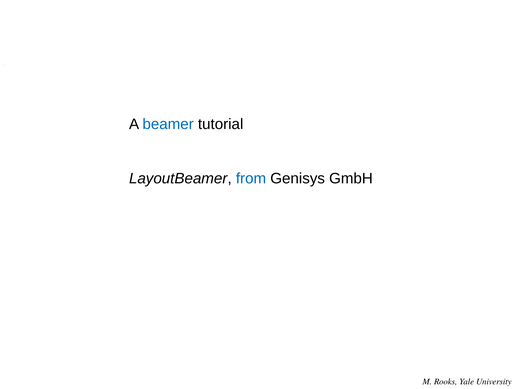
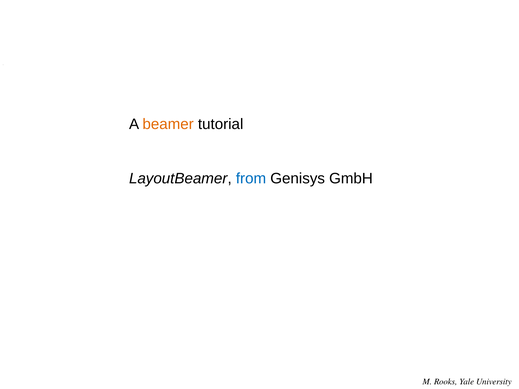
beamer colour: blue -> orange (168, 124)
